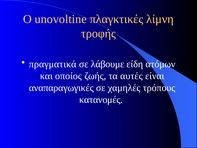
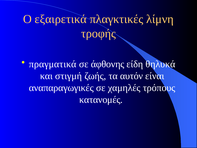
unovoltine: unovoltine -> εξαιρετικά (61, 19)
λάβουμε: λάβουμε -> άφθονης (108, 64)
ατόμων: ατόμων -> θηλυκά (160, 64)
οποίος: οποίος -> στιγμή (69, 76)
αυτές: αυτές -> αυτόν (132, 76)
